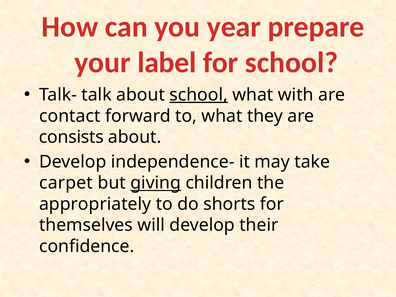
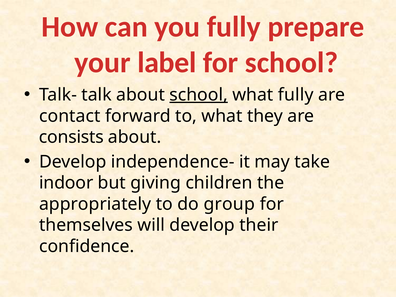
you year: year -> fully (234, 27)
what with: with -> fully (296, 95)
carpet: carpet -> indoor (66, 183)
giving underline: present -> none (156, 183)
shorts: shorts -> group (229, 204)
